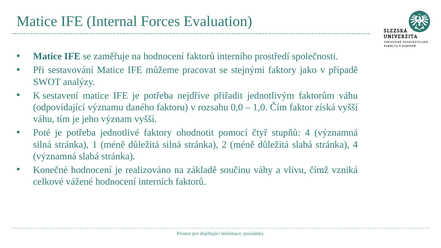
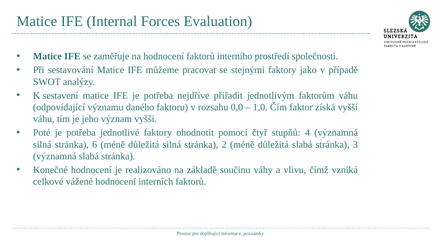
1: 1 -> 6 (95, 145)
stránka 4: 4 -> 3 (355, 145)
